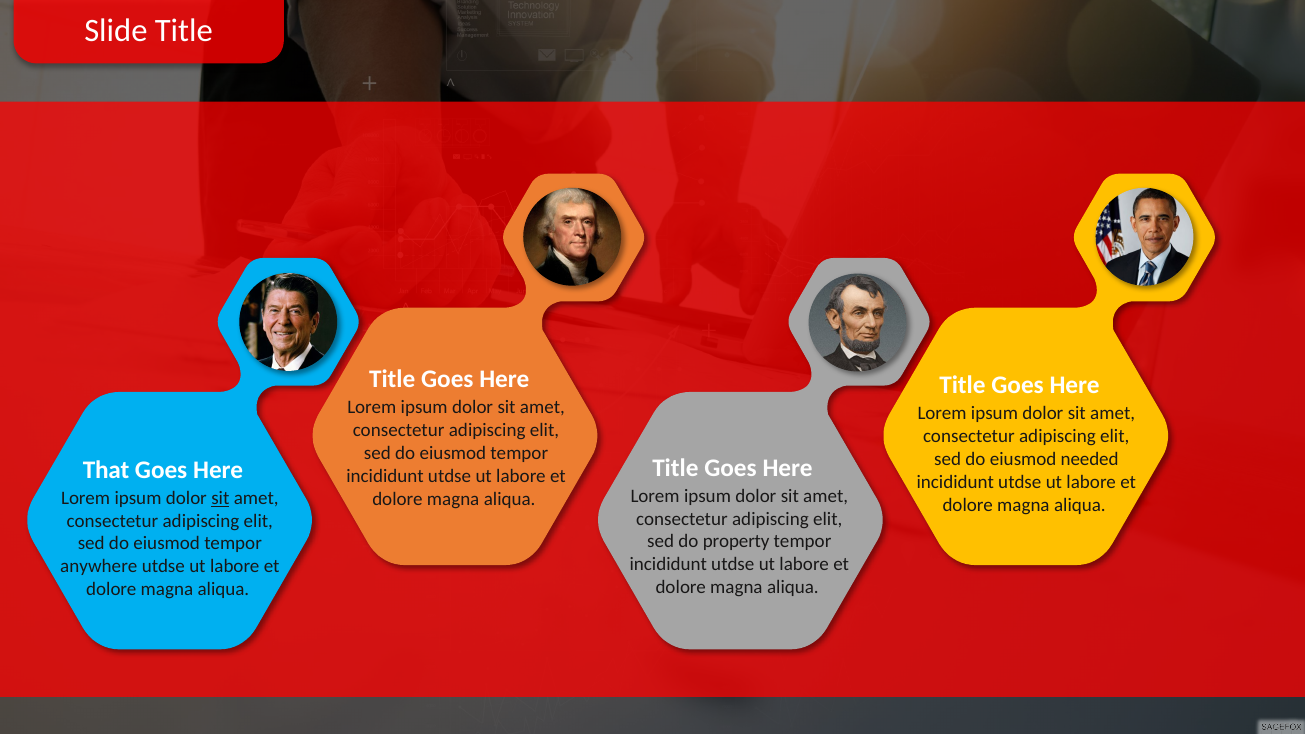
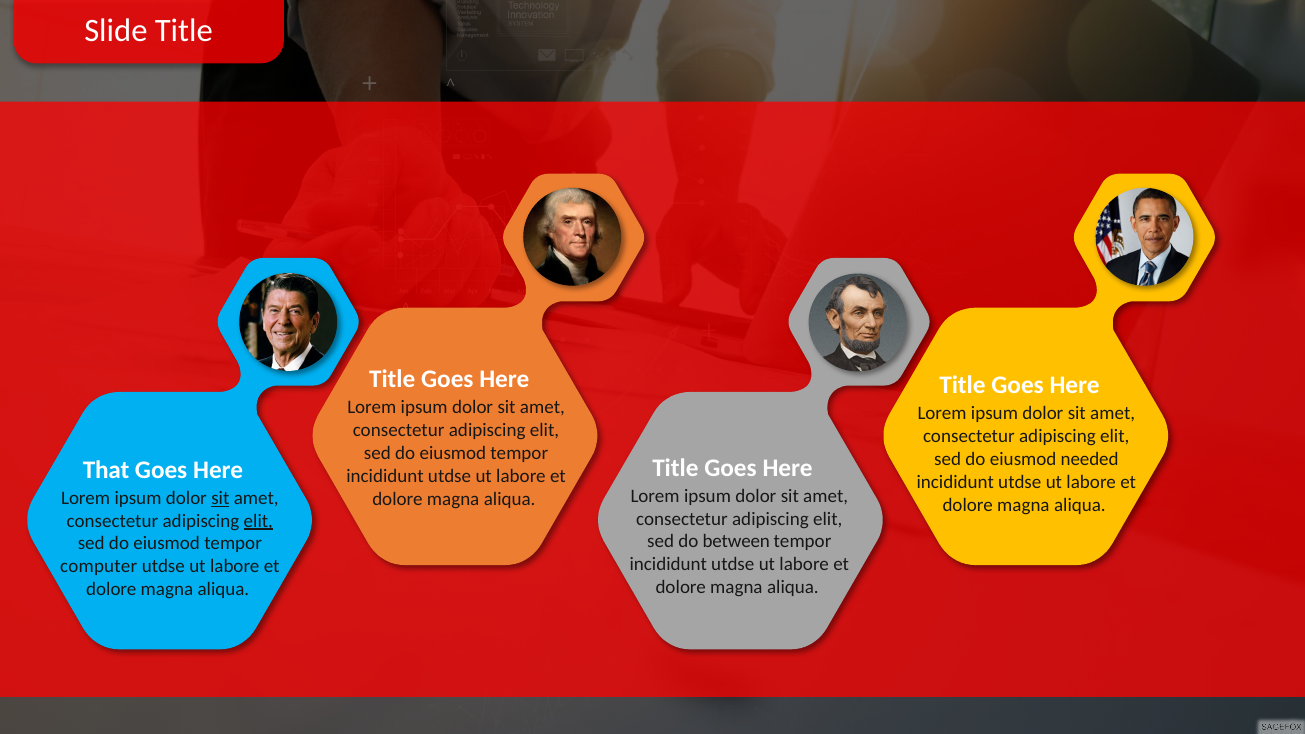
elit underline: none -> present (258, 521)
property: property -> between (736, 542)
anywhere: anywhere -> computer (99, 567)
